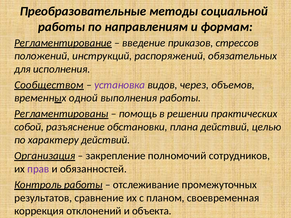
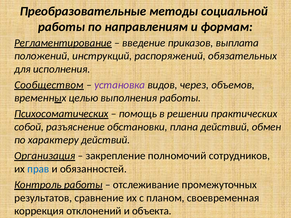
стрессов: стрессов -> выплата (237, 43)
одной: одной -> целью (83, 98)
Регламентированы: Регламентированы -> Психосоматических (61, 114)
целью: целью -> обмен (267, 127)
прав colour: purple -> blue (38, 169)
